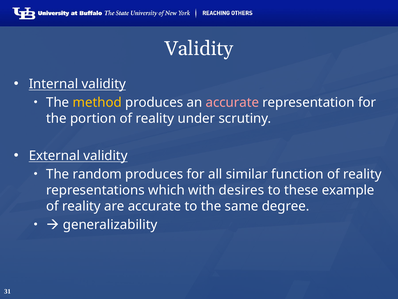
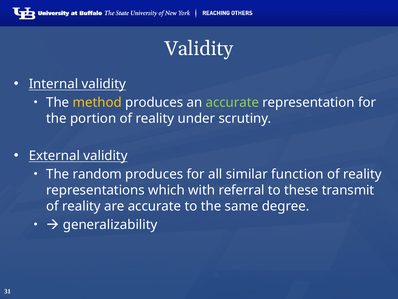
accurate colour: pink -> light green (232, 102)
desires: desires -> referral (242, 190)
example: example -> transmit (348, 190)
